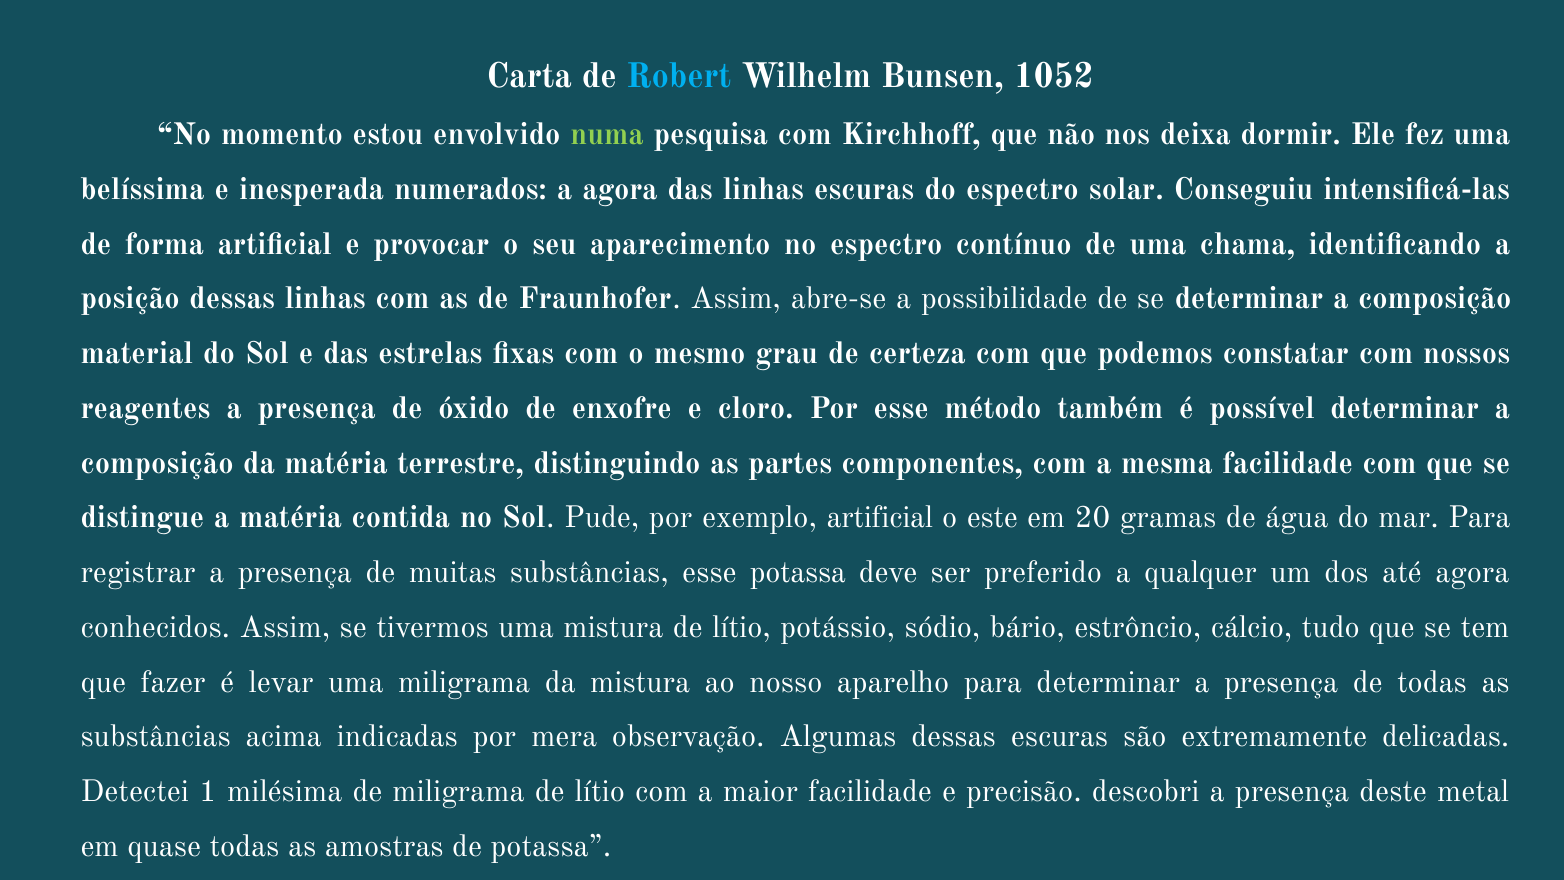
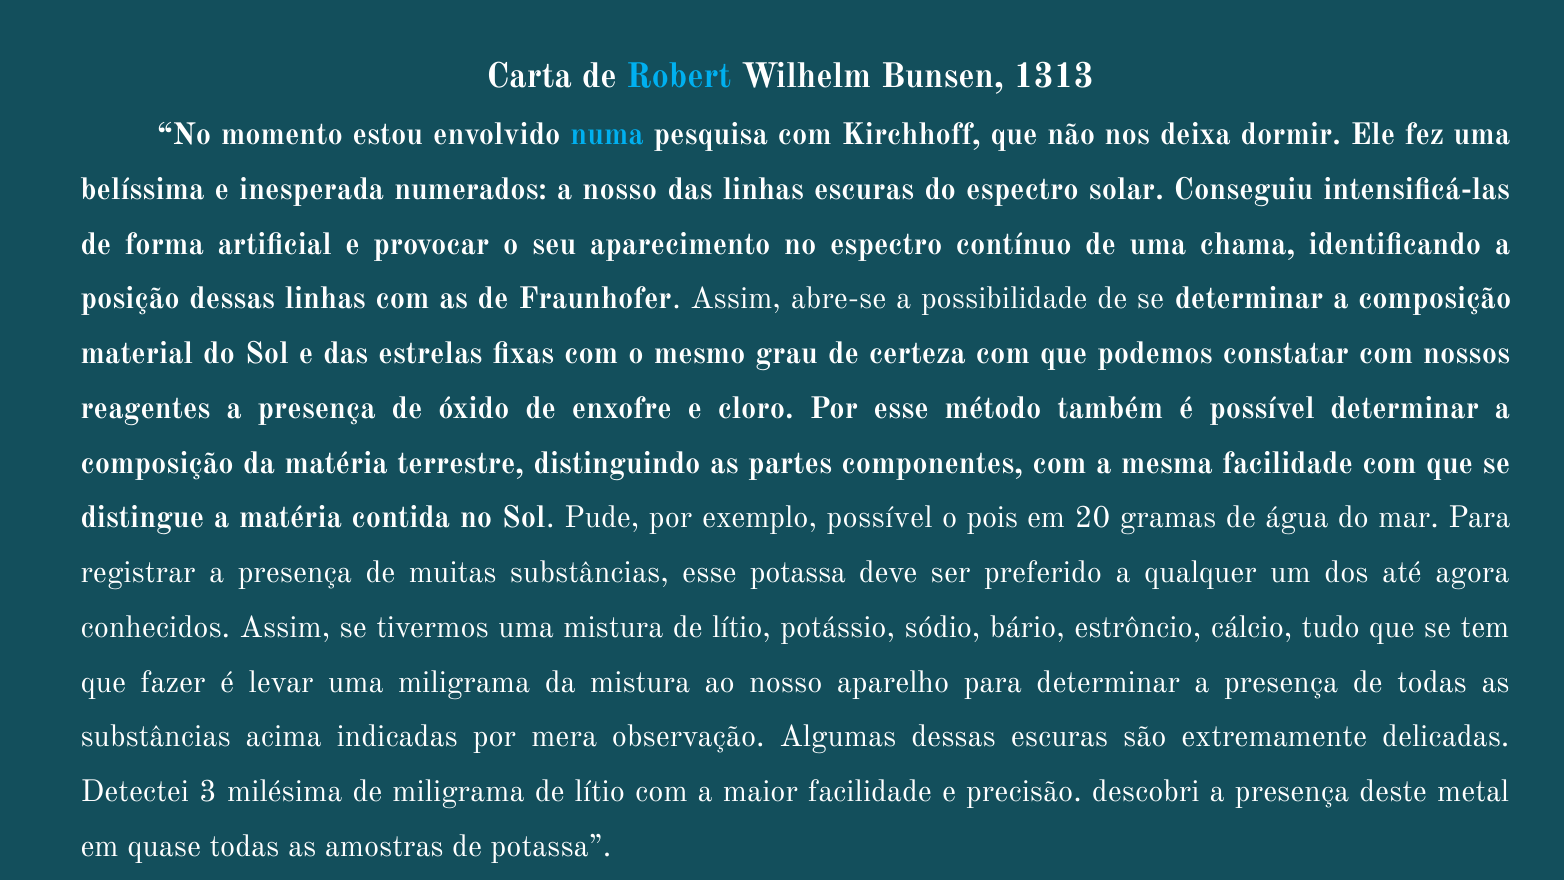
1052: 1052 -> 1313 (1054, 76)
numa colour: light green -> light blue (607, 135)
a agora: agora -> nosso (620, 189)
exemplo artificial: artificial -> possível (880, 518)
este: este -> pois (992, 518)
1: 1 -> 3 (208, 791)
